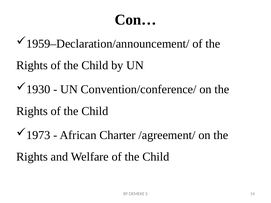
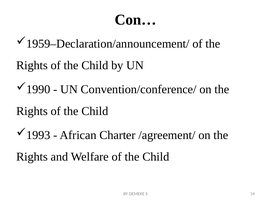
1930: 1930 -> 1990 (38, 90)
1973: 1973 -> 1993 (38, 135)
